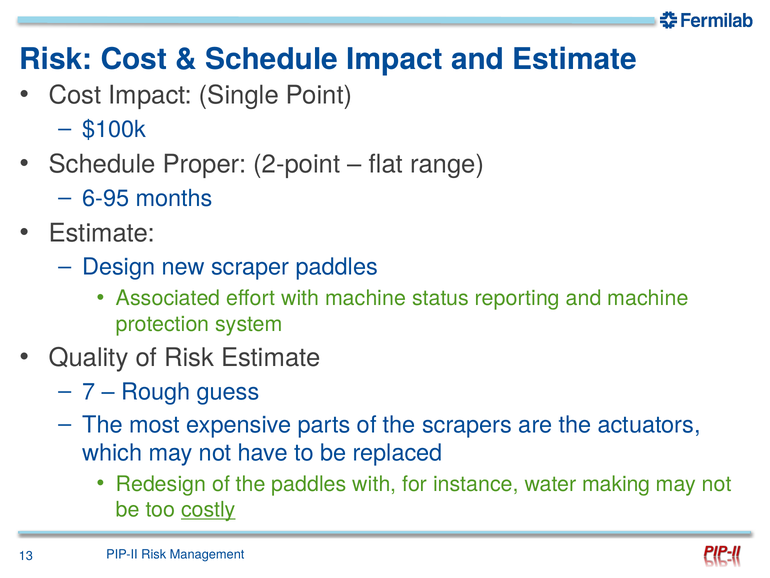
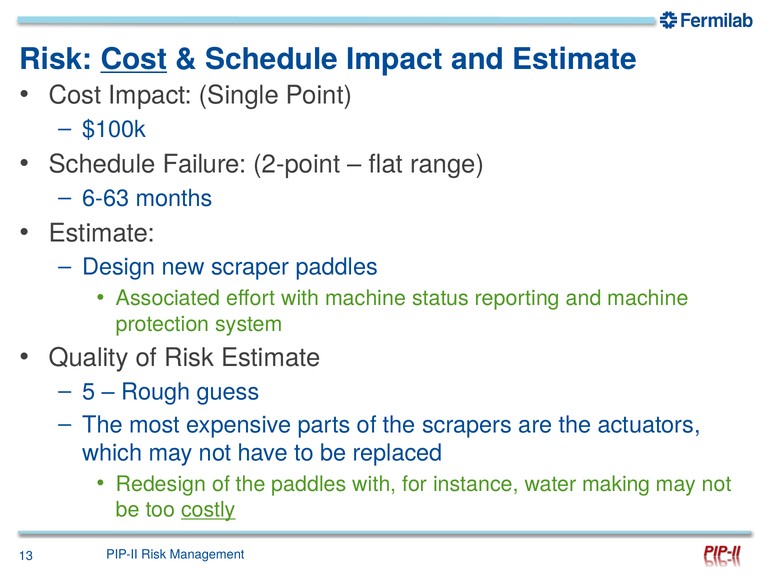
Cost underline: none -> present (134, 59)
Proper: Proper -> Failure (205, 164)
6-95: 6-95 -> 6-63 (106, 198)
7: 7 -> 5 (89, 391)
